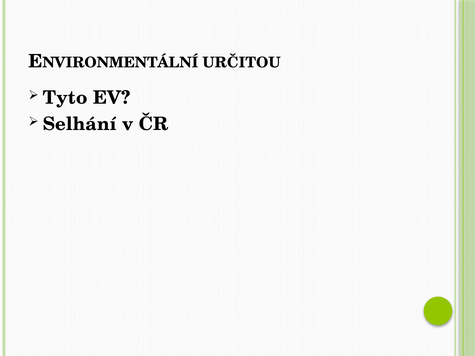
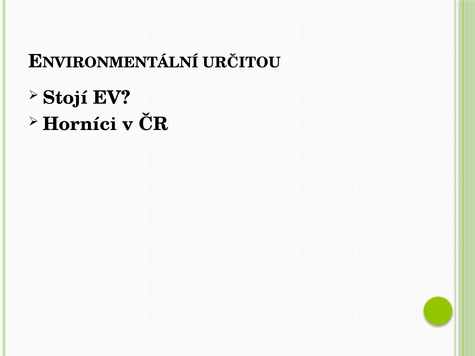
Tyto: Tyto -> Stojí (65, 98)
Selhání: Selhání -> Horníci (80, 124)
